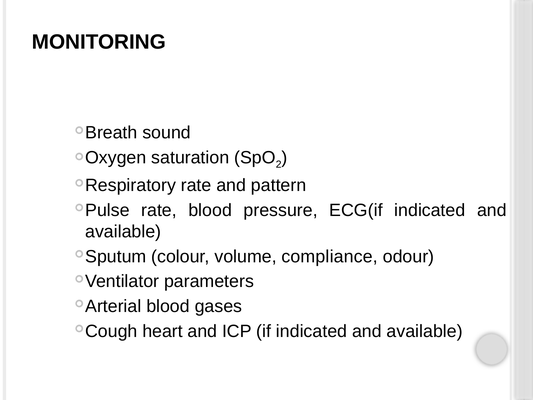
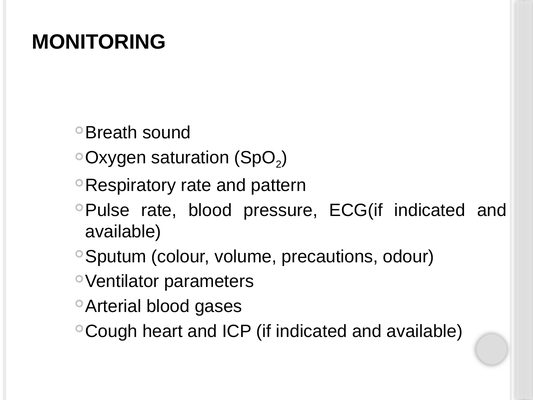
compliance: compliance -> precautions (330, 256)
